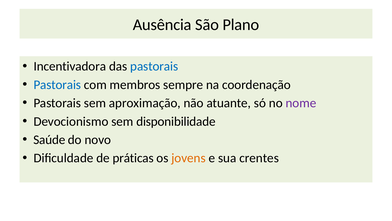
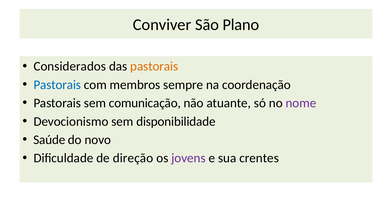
Ausência: Ausência -> Conviver (162, 25)
Incentivadora: Incentivadora -> Considerados (70, 66)
pastorais colour: blue -> orange (154, 66)
aproximação: aproximação -> comunicação (145, 103)
práticas: práticas -> direção (133, 158)
jovens colour: orange -> purple (189, 158)
